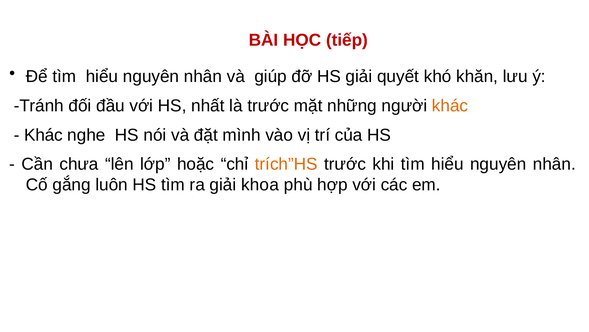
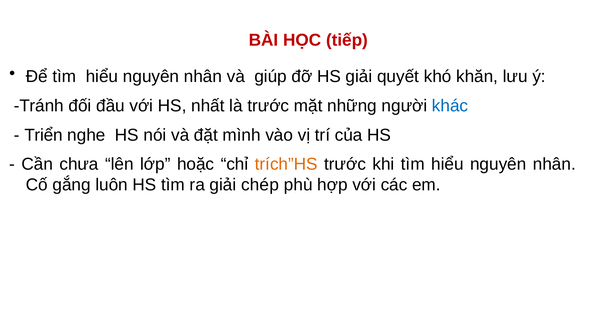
khác colour: orange -> blue (450, 105)
Khác: Khác -> Triển (44, 135)
khoa: khoa -> chép (260, 185)
